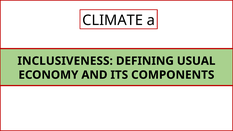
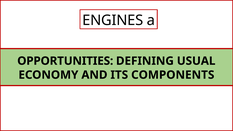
CLIMATE: CLIMATE -> ENGINES (113, 20)
INCLUSIVENESS: INCLUSIVENESS -> OPPORTUNITIES (65, 61)
